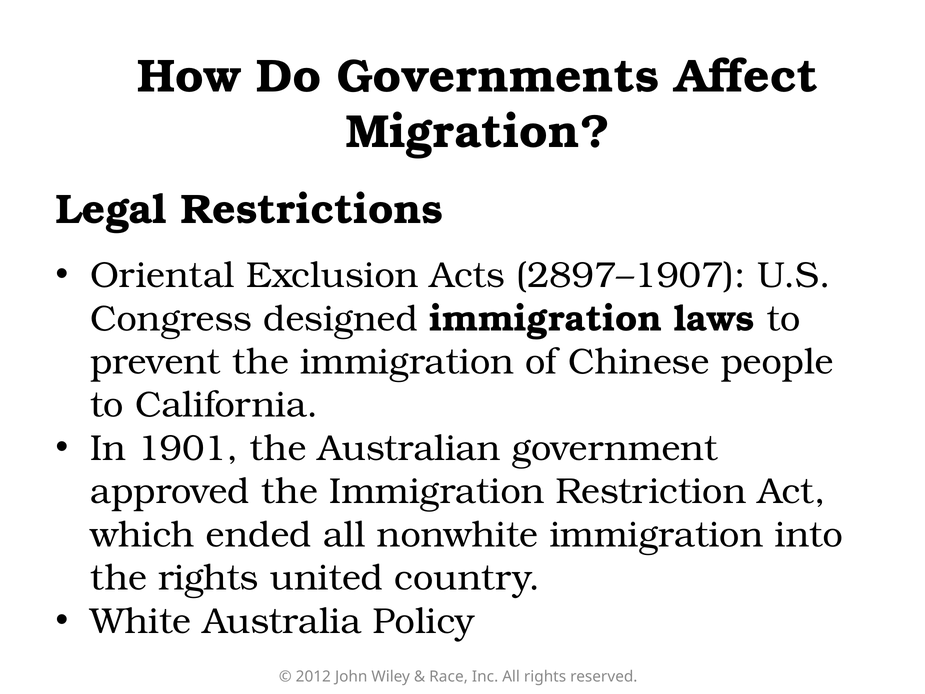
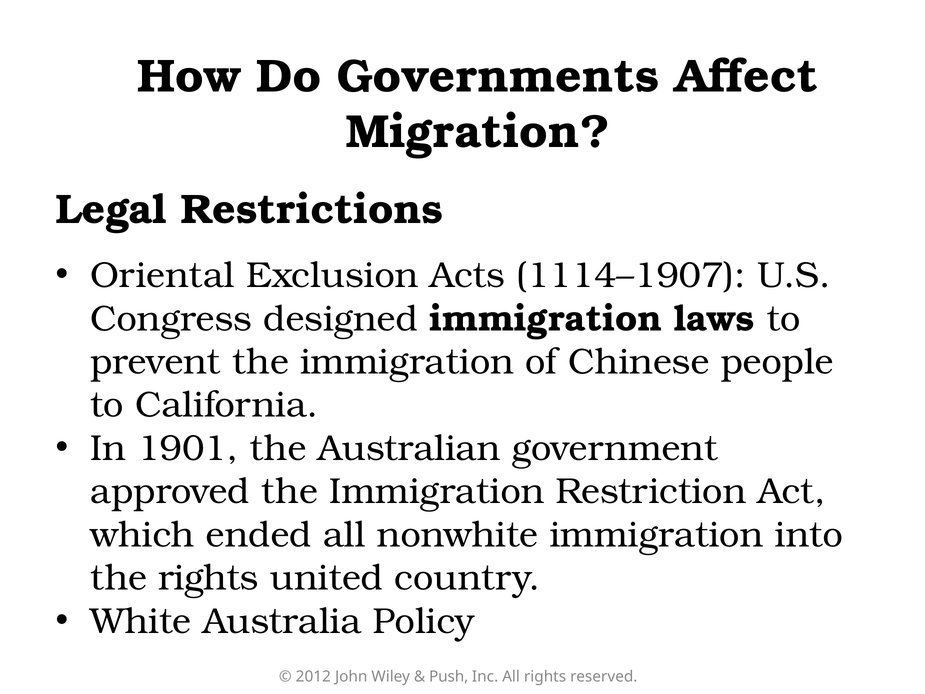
2897–1907: 2897–1907 -> 1114–1907 (631, 275)
Race: Race -> Push (449, 676)
